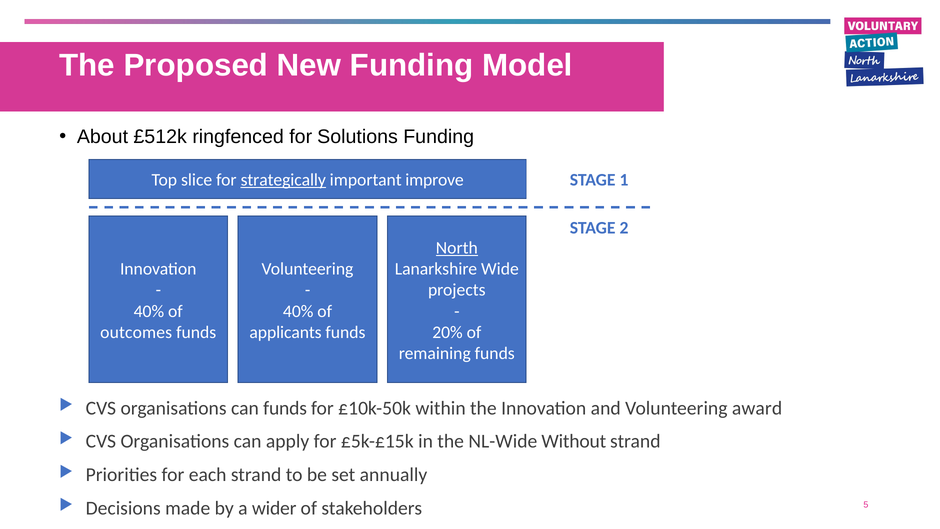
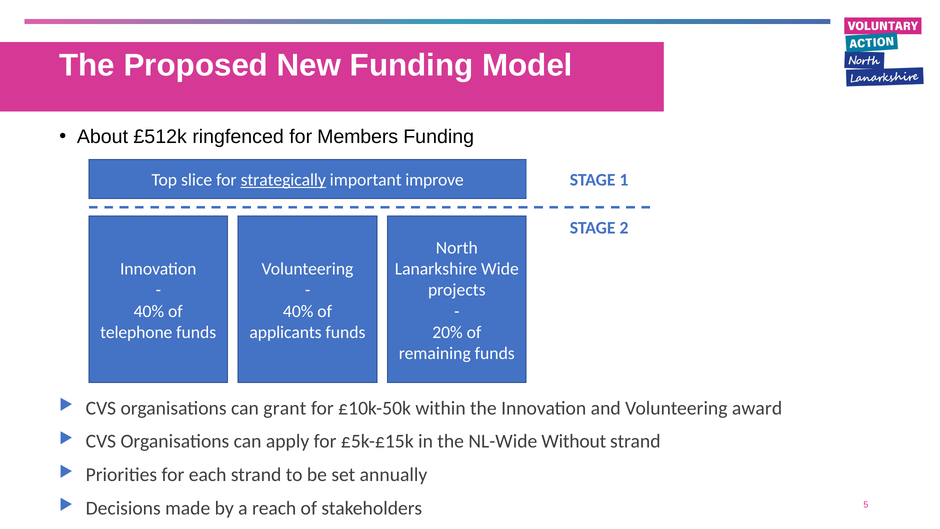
Solutions: Solutions -> Members (358, 136)
North underline: present -> none (457, 248)
outcomes: outcomes -> telephone (136, 332)
can funds: funds -> grant (285, 408)
wider: wider -> reach (274, 508)
